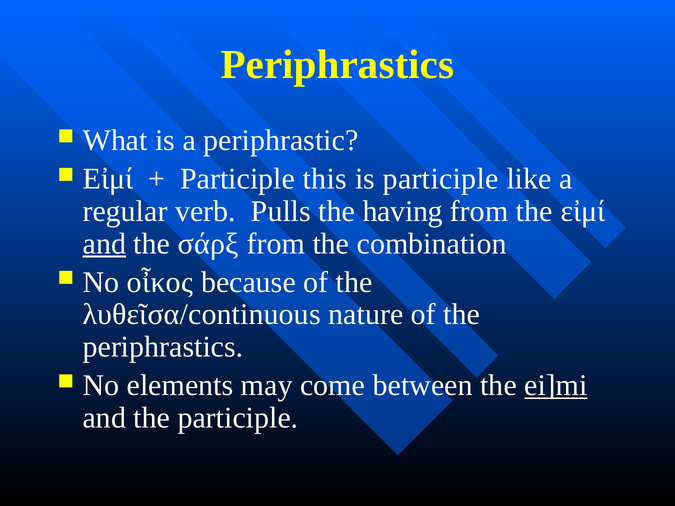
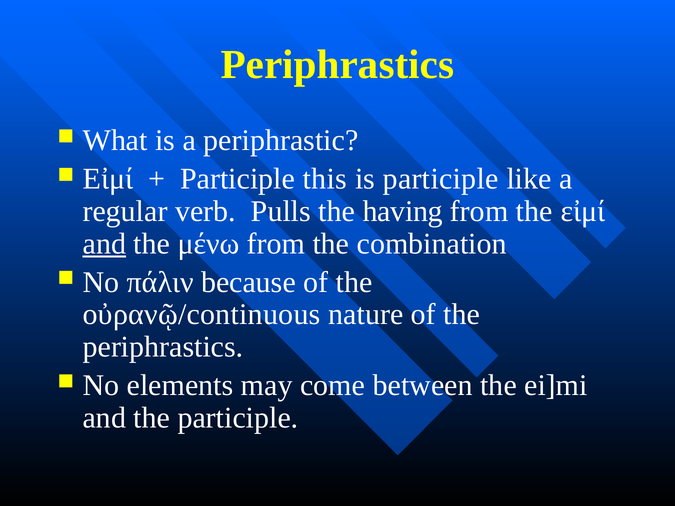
σάρξ: σάρξ -> μένω (208, 244)
οἶκος: οἶκος -> πάλιν (160, 282)
λυθεῖσα/continuous: λυθεῖσα/continuous -> οὐρανῷ/continuous (202, 315)
ei]mi underline: present -> none (556, 386)
